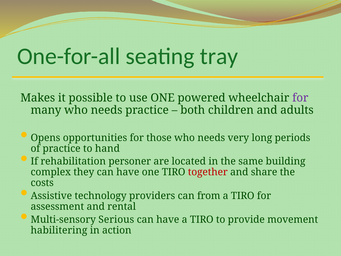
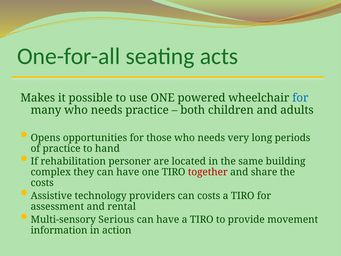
tray: tray -> acts (219, 56)
for colour: purple -> blue (300, 98)
can from: from -> costs (209, 196)
habilitering: habilitering -> information (59, 230)
